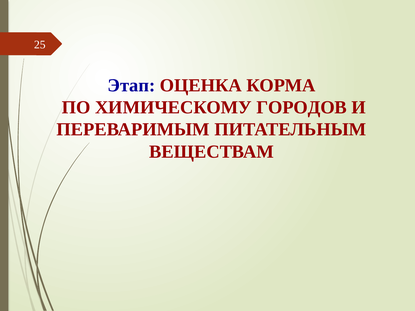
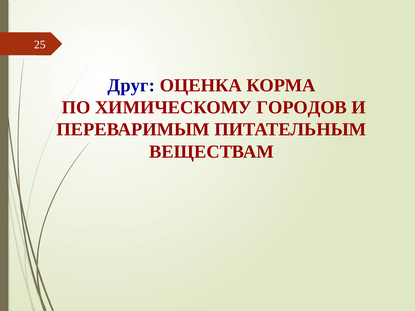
Этап: Этап -> Друг (131, 85)
